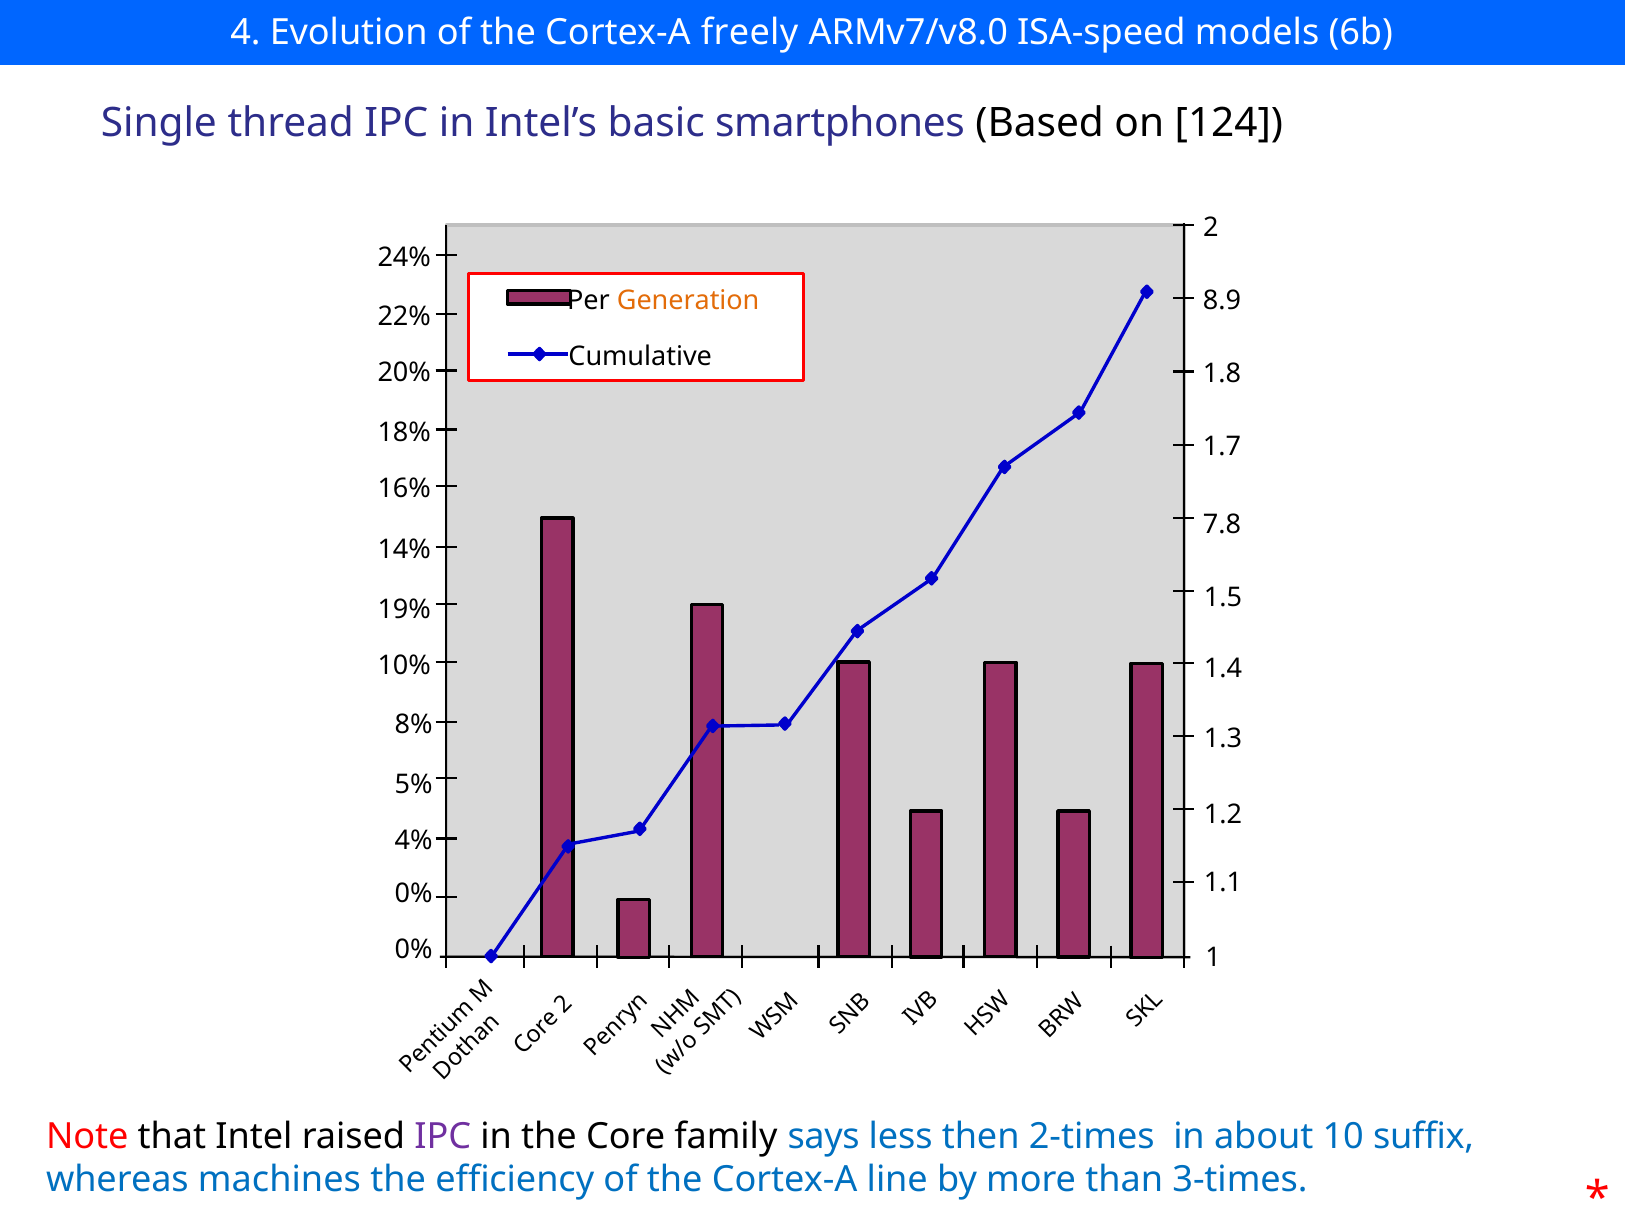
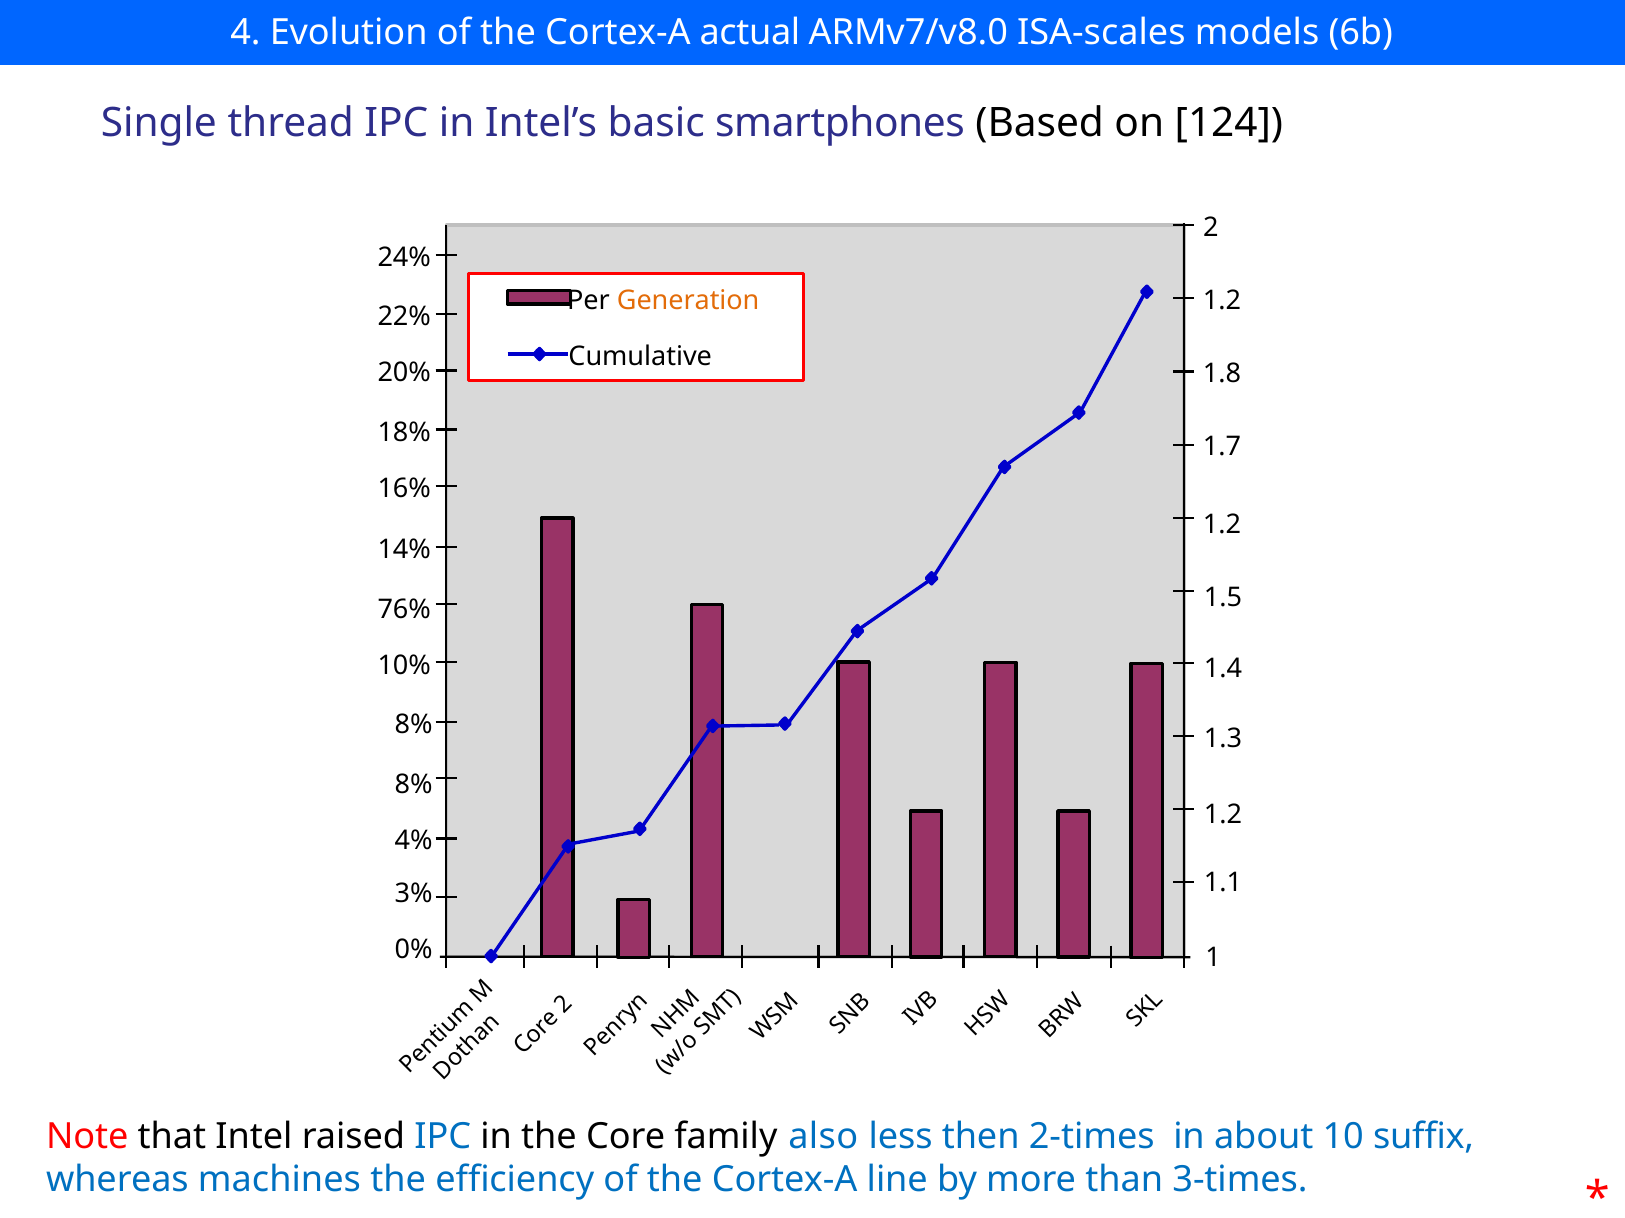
freely: freely -> actual (750, 32)
ISA-speed: ISA-speed -> ISA-scales (1101, 32)
8.9: 8.9 -> 1.2 (1222, 300)
7.8: 7.8 -> 1.2 (1222, 525)
19%: 19% -> 76% (404, 610)
5%: 5% -> 8% (414, 785)
0%: 0% -> 3% (414, 894)
IPC colour: purple -> blue (443, 1137)
says: says -> also (823, 1137)
